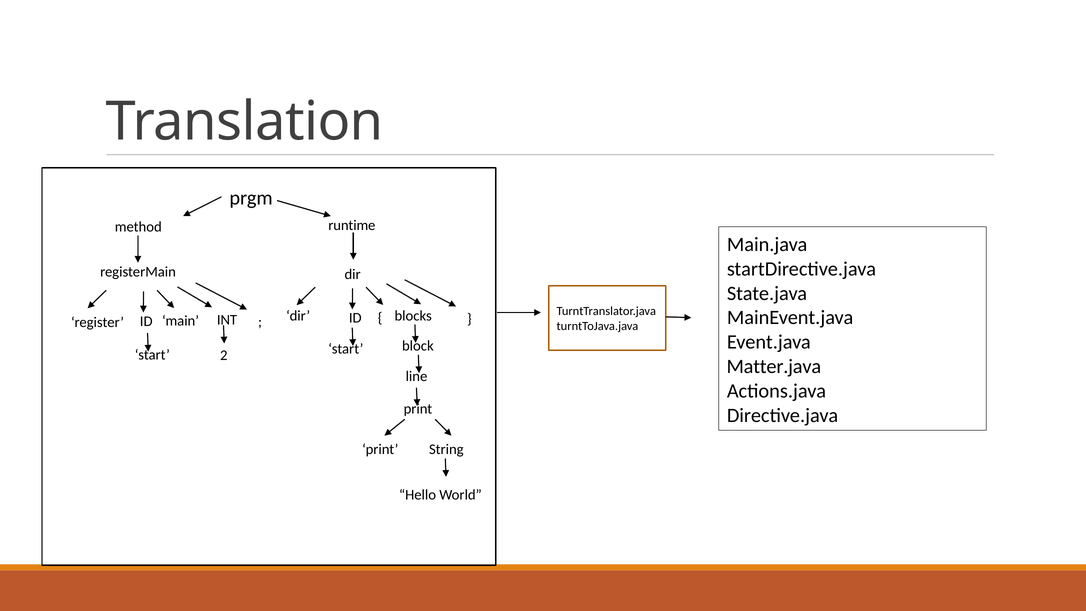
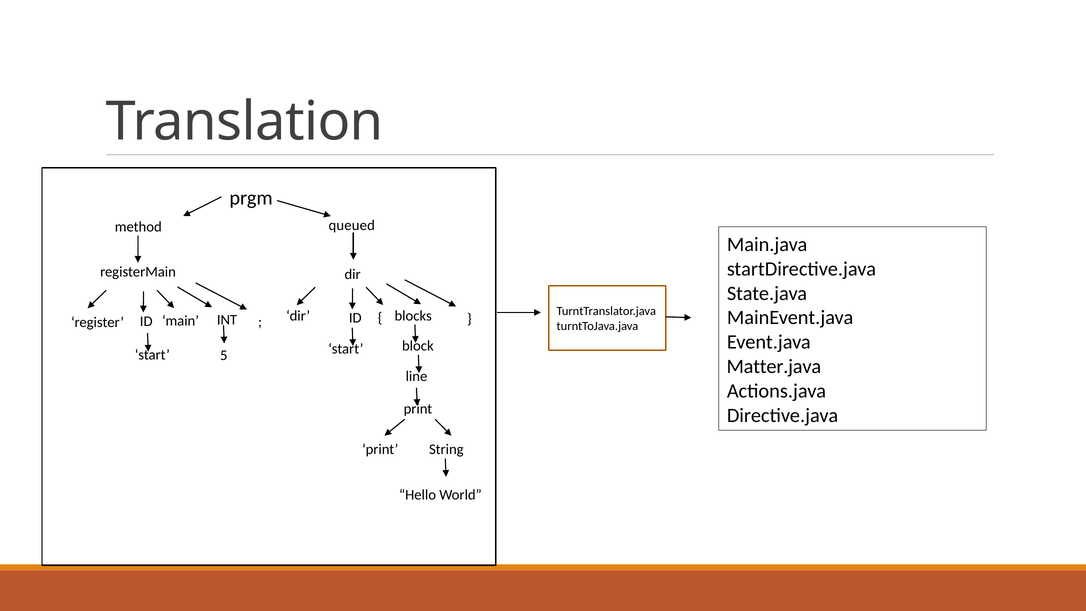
runtime: runtime -> queued (352, 225)
2: 2 -> 5 (224, 355)
